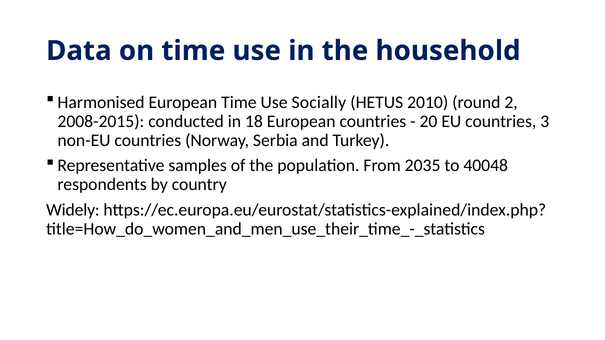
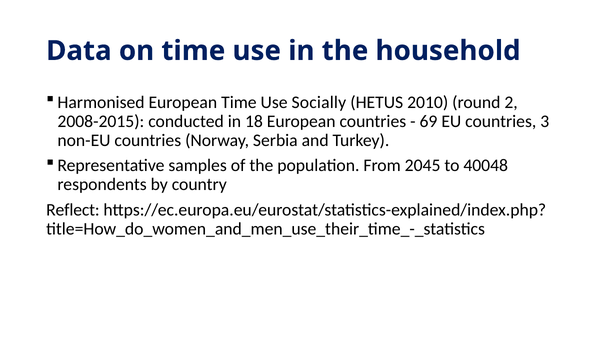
20: 20 -> 69 (428, 121)
2035: 2035 -> 2045 (423, 166)
Widely: Widely -> Reflect (73, 210)
